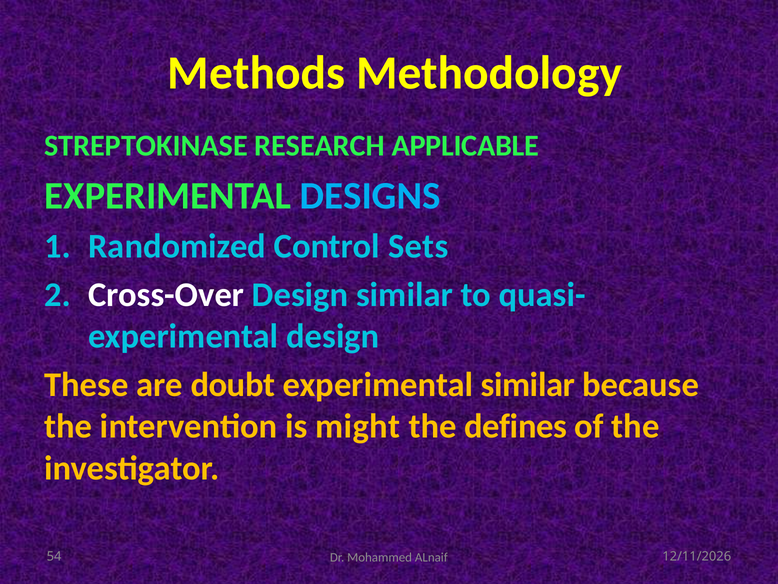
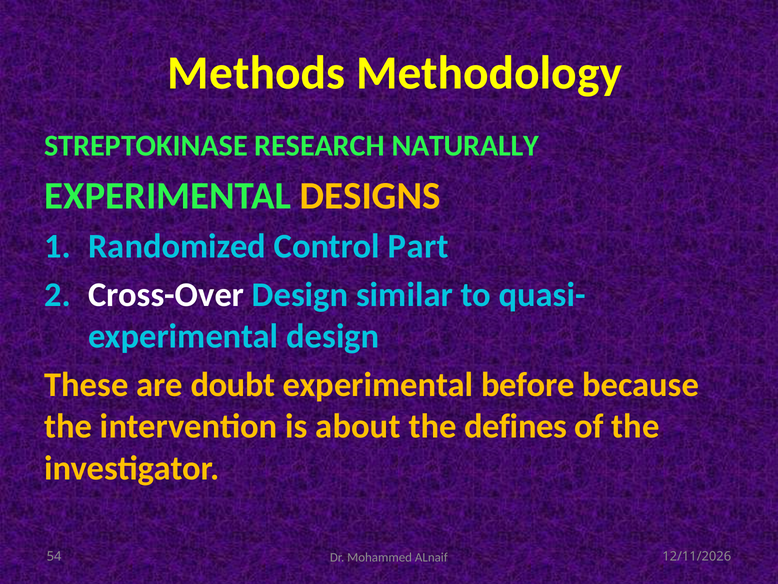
APPLICABLE: APPLICABLE -> NATURALLY (465, 146)
DESIGNS colour: light blue -> yellow (370, 196)
Sets: Sets -> Part (418, 246)
experimental similar: similar -> before (528, 385)
might: might -> about (358, 426)
